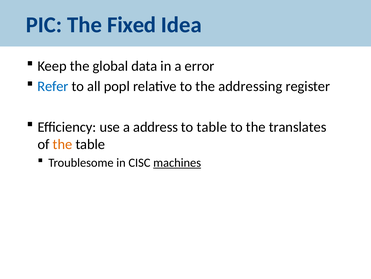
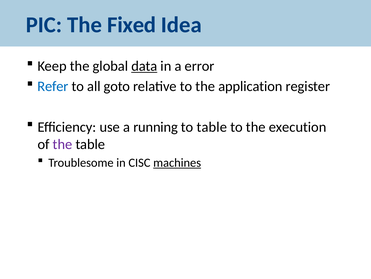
data underline: none -> present (144, 66)
popl: popl -> goto (117, 86)
addressing: addressing -> application (250, 86)
address: address -> running (156, 127)
translates: translates -> execution (298, 127)
the colour: orange -> purple (63, 144)
